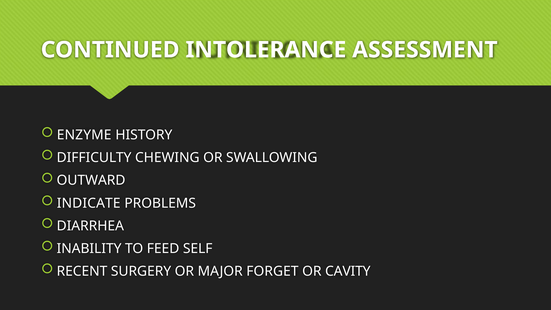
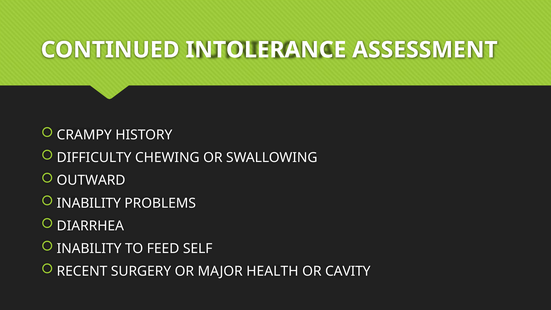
ENZYME: ENZYME -> CRAMPY (84, 135)
INDICATE: INDICATE -> INABILITY (89, 203)
FORGET: FORGET -> HEALTH (272, 271)
